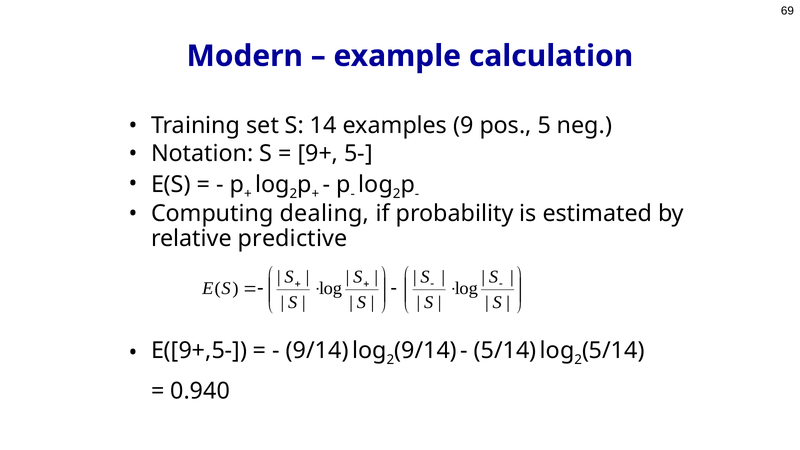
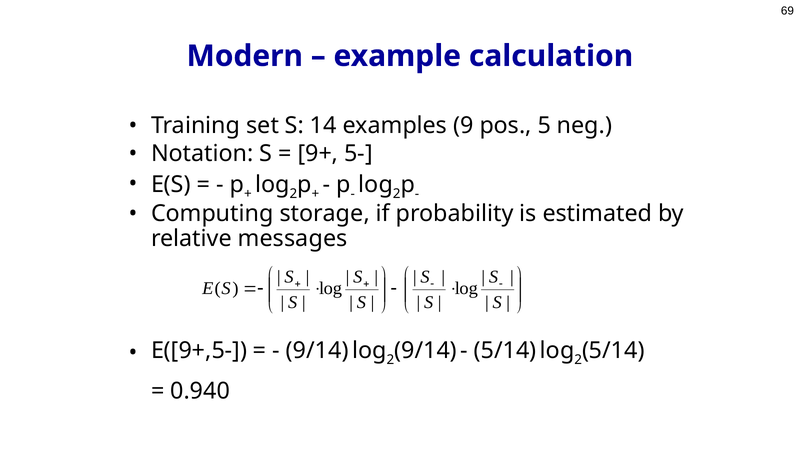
dealing: dealing -> storage (325, 214)
predictive: predictive -> messages (293, 239)
